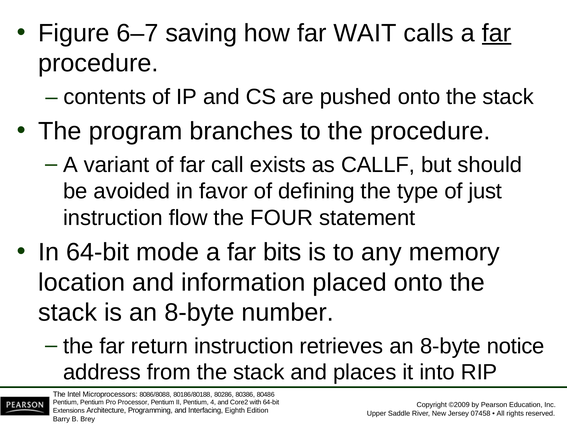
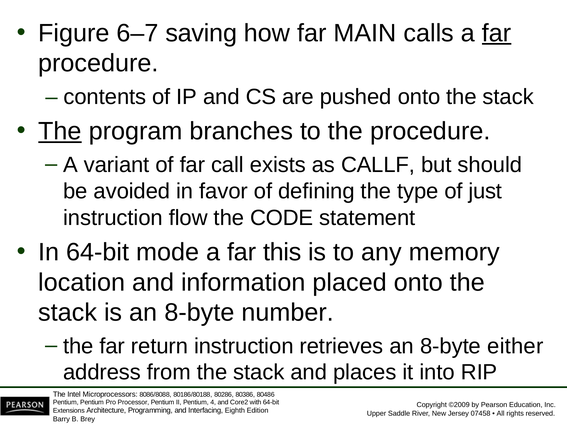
WAIT: WAIT -> MAIN (365, 33)
The underline: none -> present (60, 131)
FOUR: FOUR -> CODE (282, 218)
bits: bits -> this (282, 252)
notice: notice -> either (515, 346)
